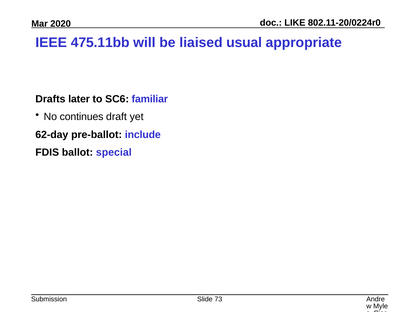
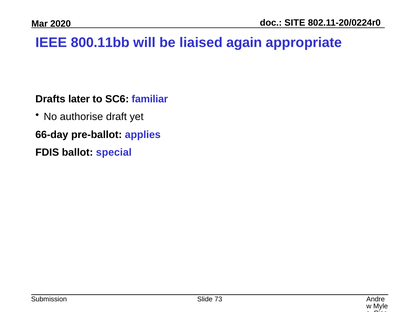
LIKE: LIKE -> SITE (295, 23)
475.11bb: 475.11bb -> 800.11bb (100, 43)
usual: usual -> again (244, 43)
continues: continues -> authorise (81, 117)
62-day: 62-day -> 66-day (52, 135)
include: include -> applies (143, 135)
